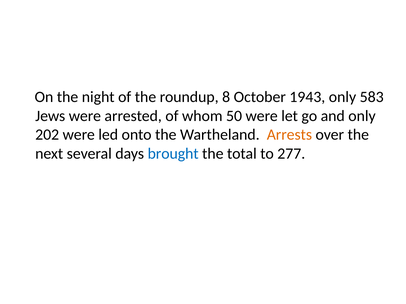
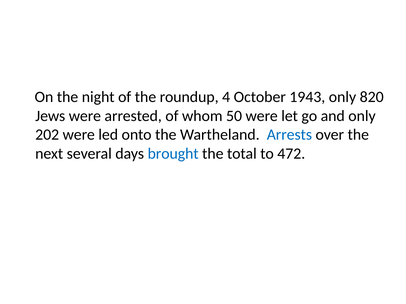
8: 8 -> 4 (226, 97)
583: 583 -> 820 (372, 97)
Arrests colour: orange -> blue (289, 135)
277: 277 -> 472 (291, 154)
